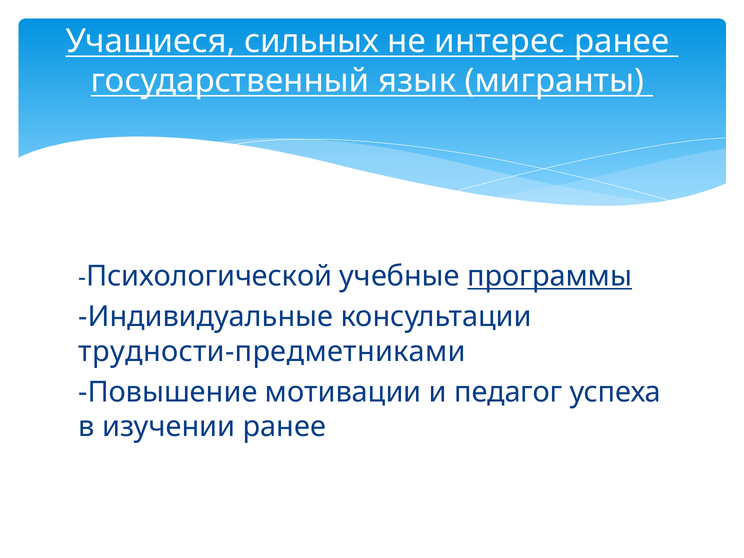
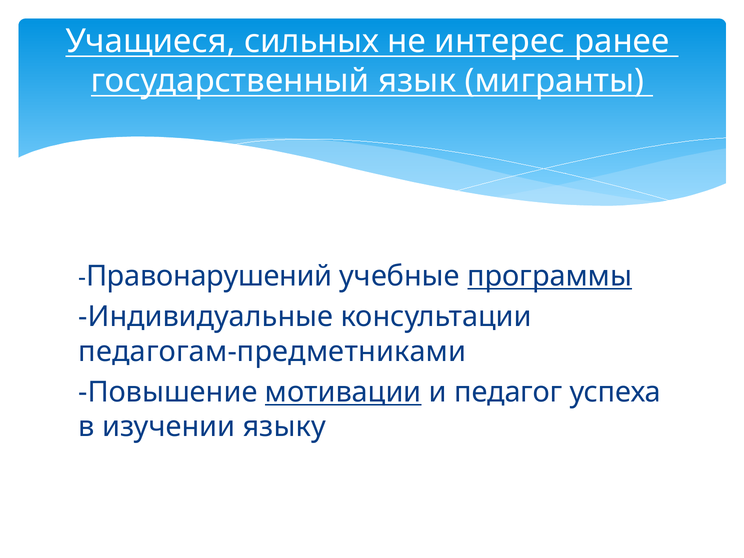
Психологической: Психологической -> Правонарушений (209, 276)
трудности-предметниками: трудности-предметниками -> педагогам-предметниками (272, 352)
мотивации underline: none -> present (343, 392)
изучении ранее: ранее -> языку (284, 427)
